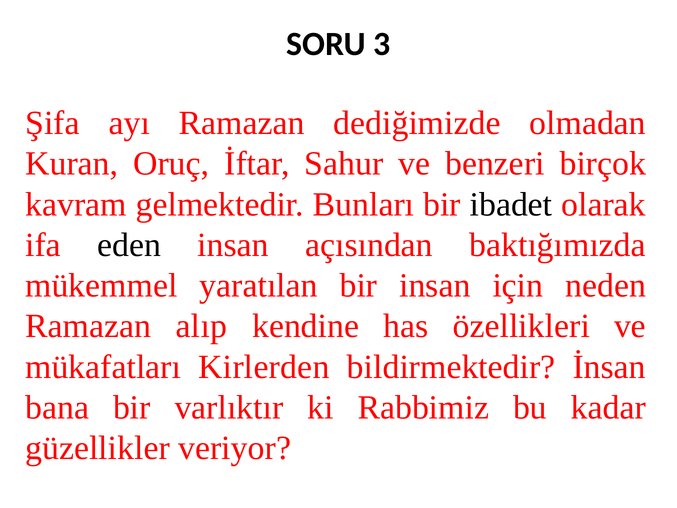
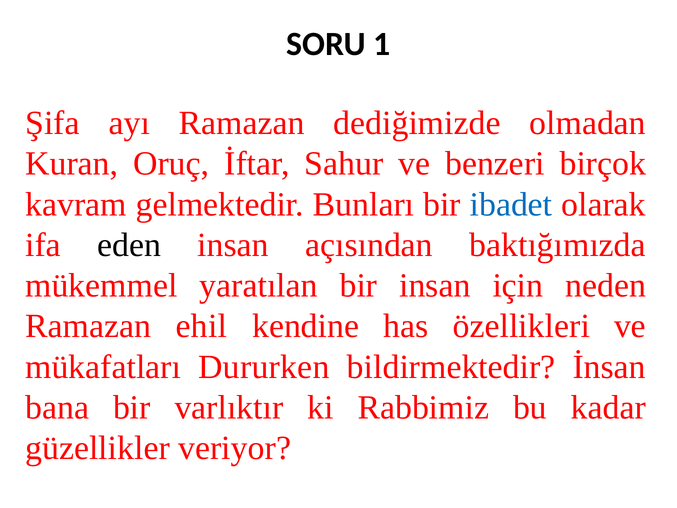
3: 3 -> 1 (382, 44)
ibadet colour: black -> blue (511, 204)
alıp: alıp -> ehil (201, 326)
Kirlerden: Kirlerden -> Dururken (264, 367)
